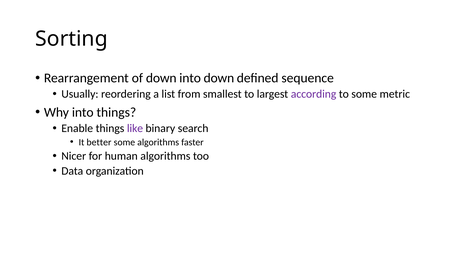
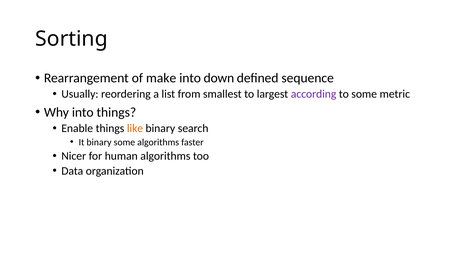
of down: down -> make (161, 78)
like colour: purple -> orange (135, 129)
It better: better -> binary (99, 142)
